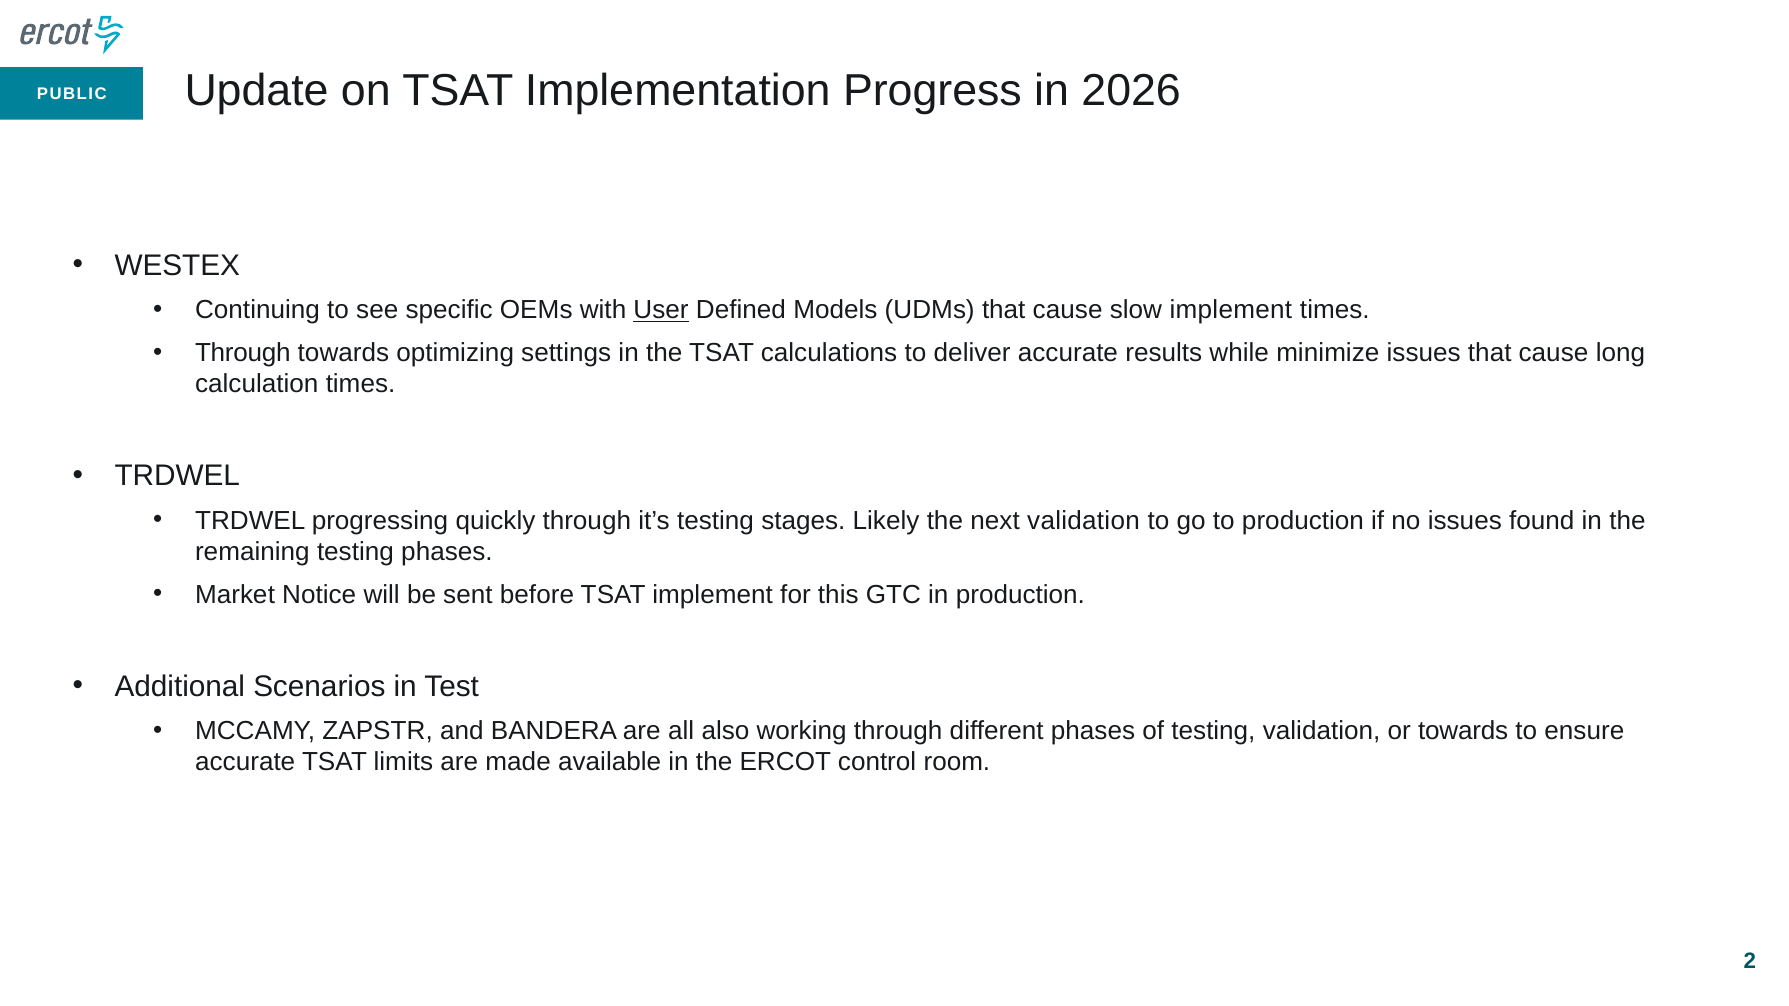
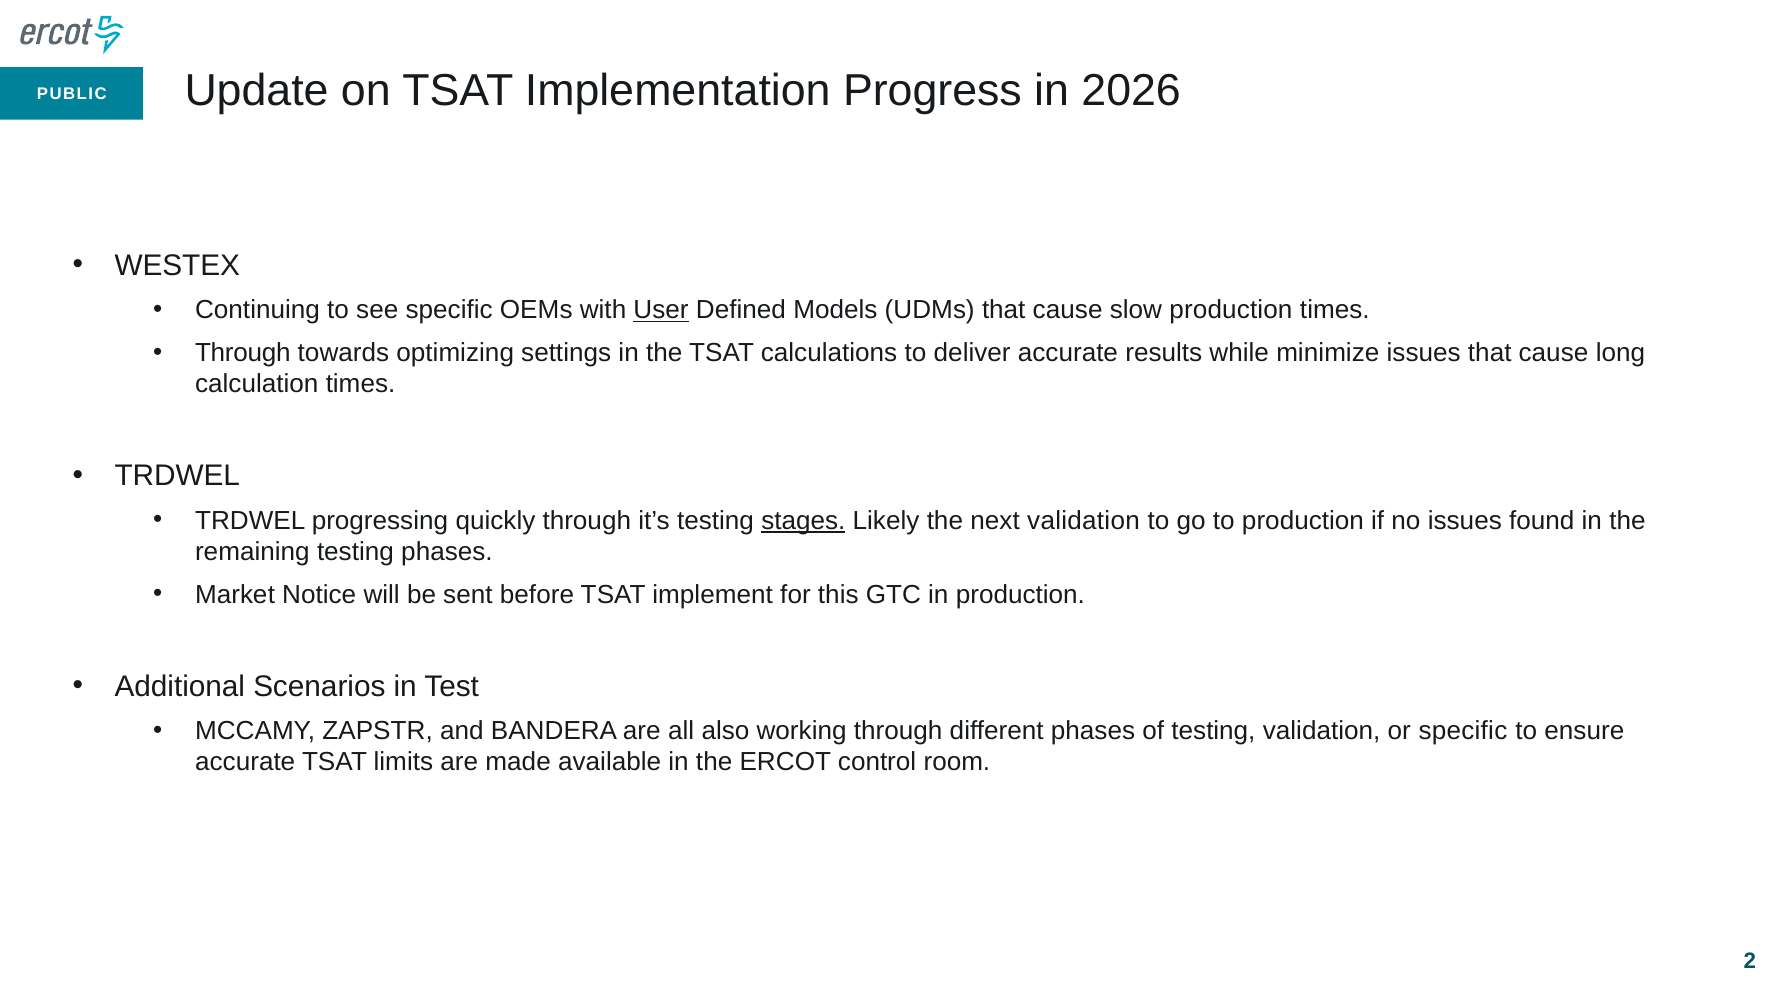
slow implement: implement -> production (1231, 310)
stages underline: none -> present (803, 521)
or towards: towards -> specific (1463, 731)
